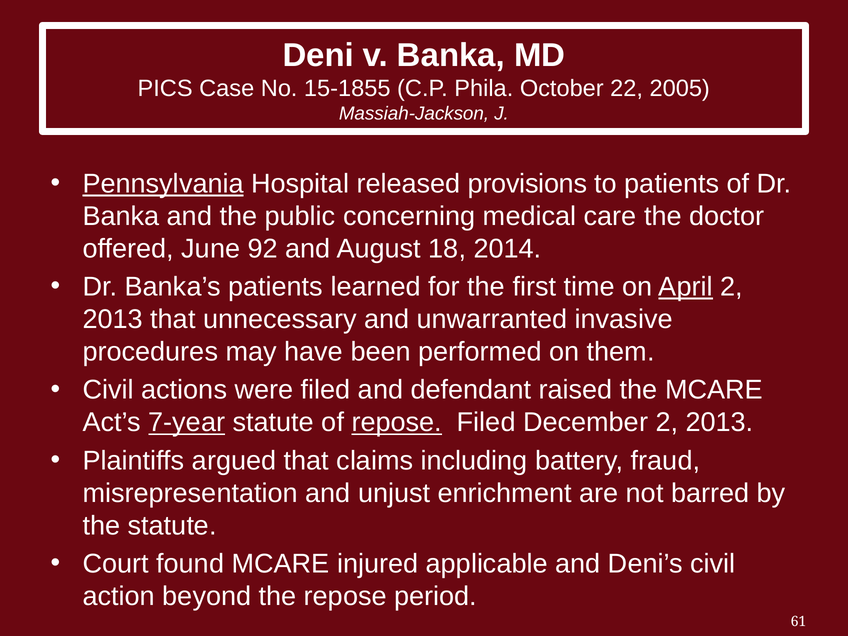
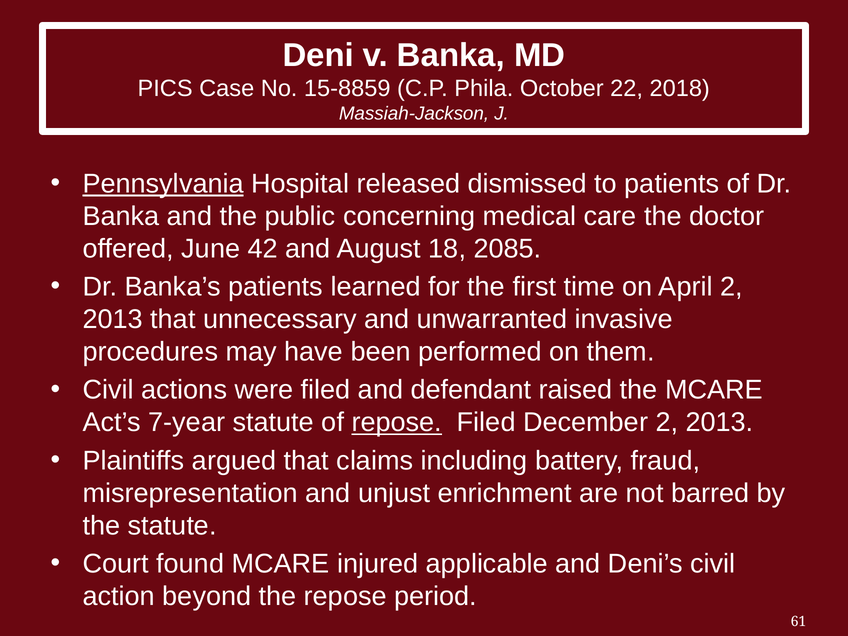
15-1855: 15-1855 -> 15-8859 (347, 89)
2005: 2005 -> 2018 (680, 89)
provisions: provisions -> dismissed (527, 184)
92: 92 -> 42 (263, 249)
2014: 2014 -> 2085 (507, 249)
April underline: present -> none (686, 287)
7-year underline: present -> none (187, 422)
